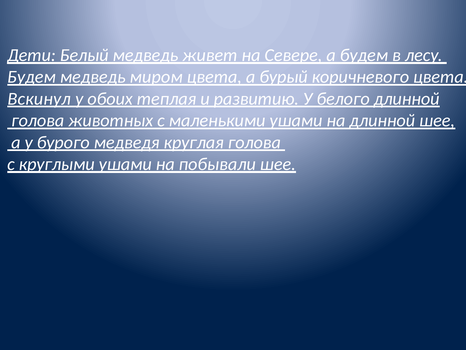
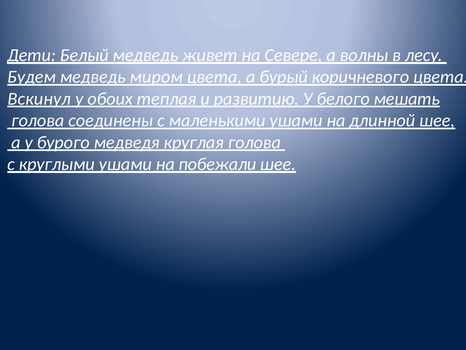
а будем: будем -> волны (364, 55)
белого длинной: длинной -> мешать (407, 99)
животных: животных -> соединены (111, 120)
побывали: побывали -> побежали (217, 164)
